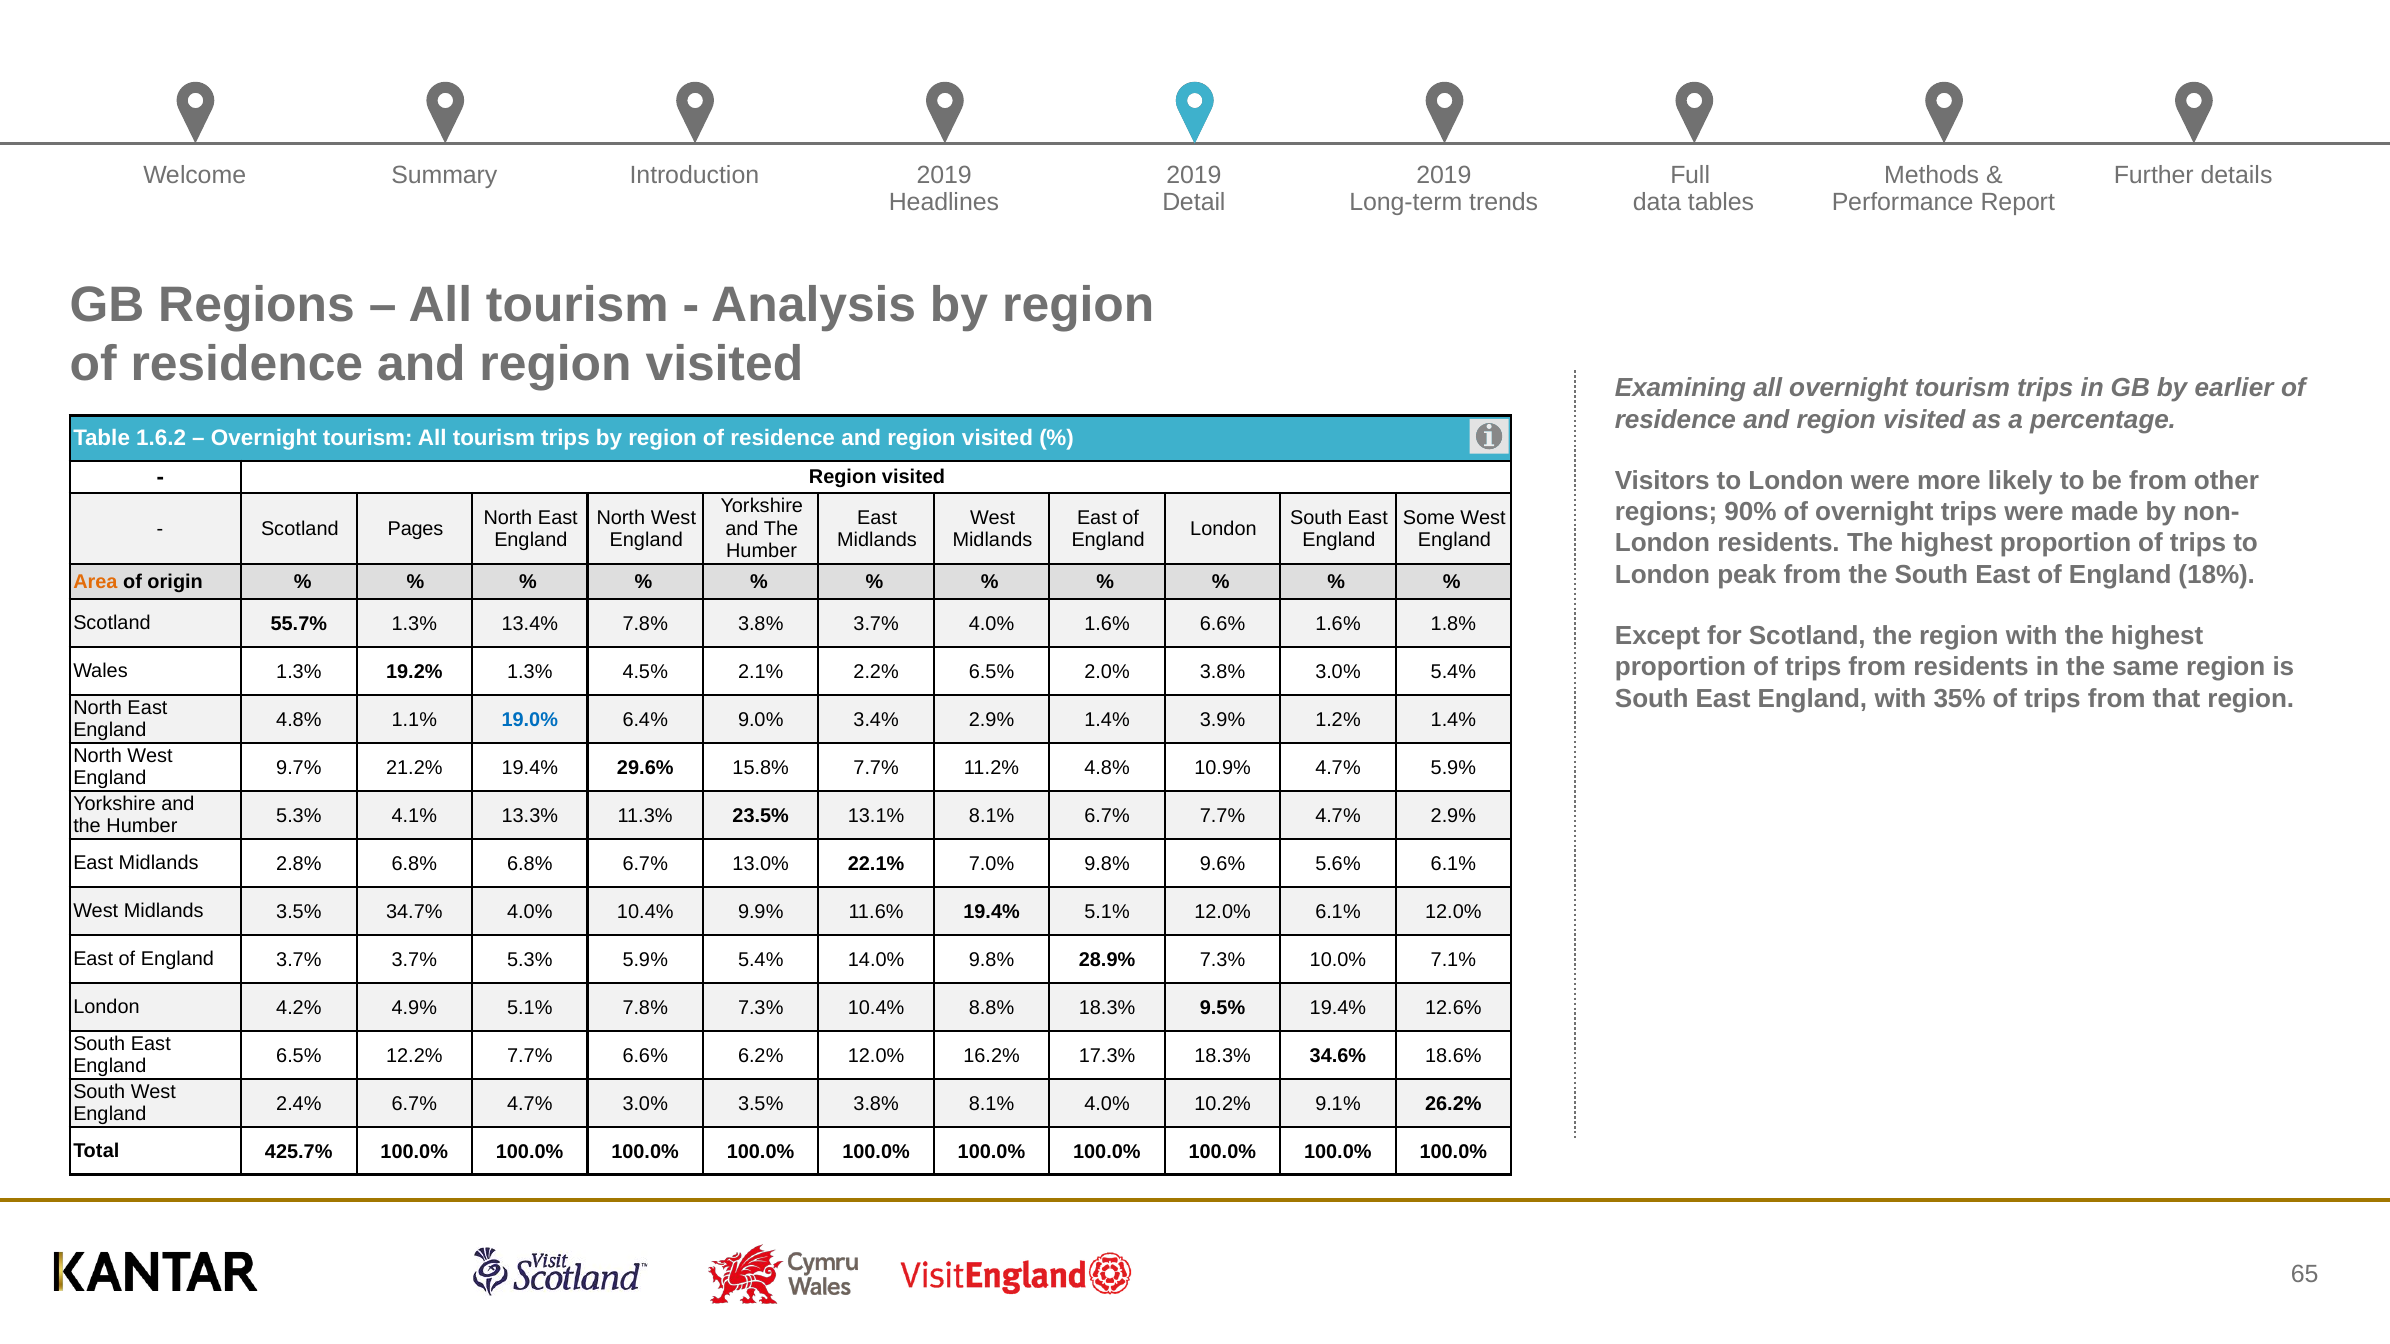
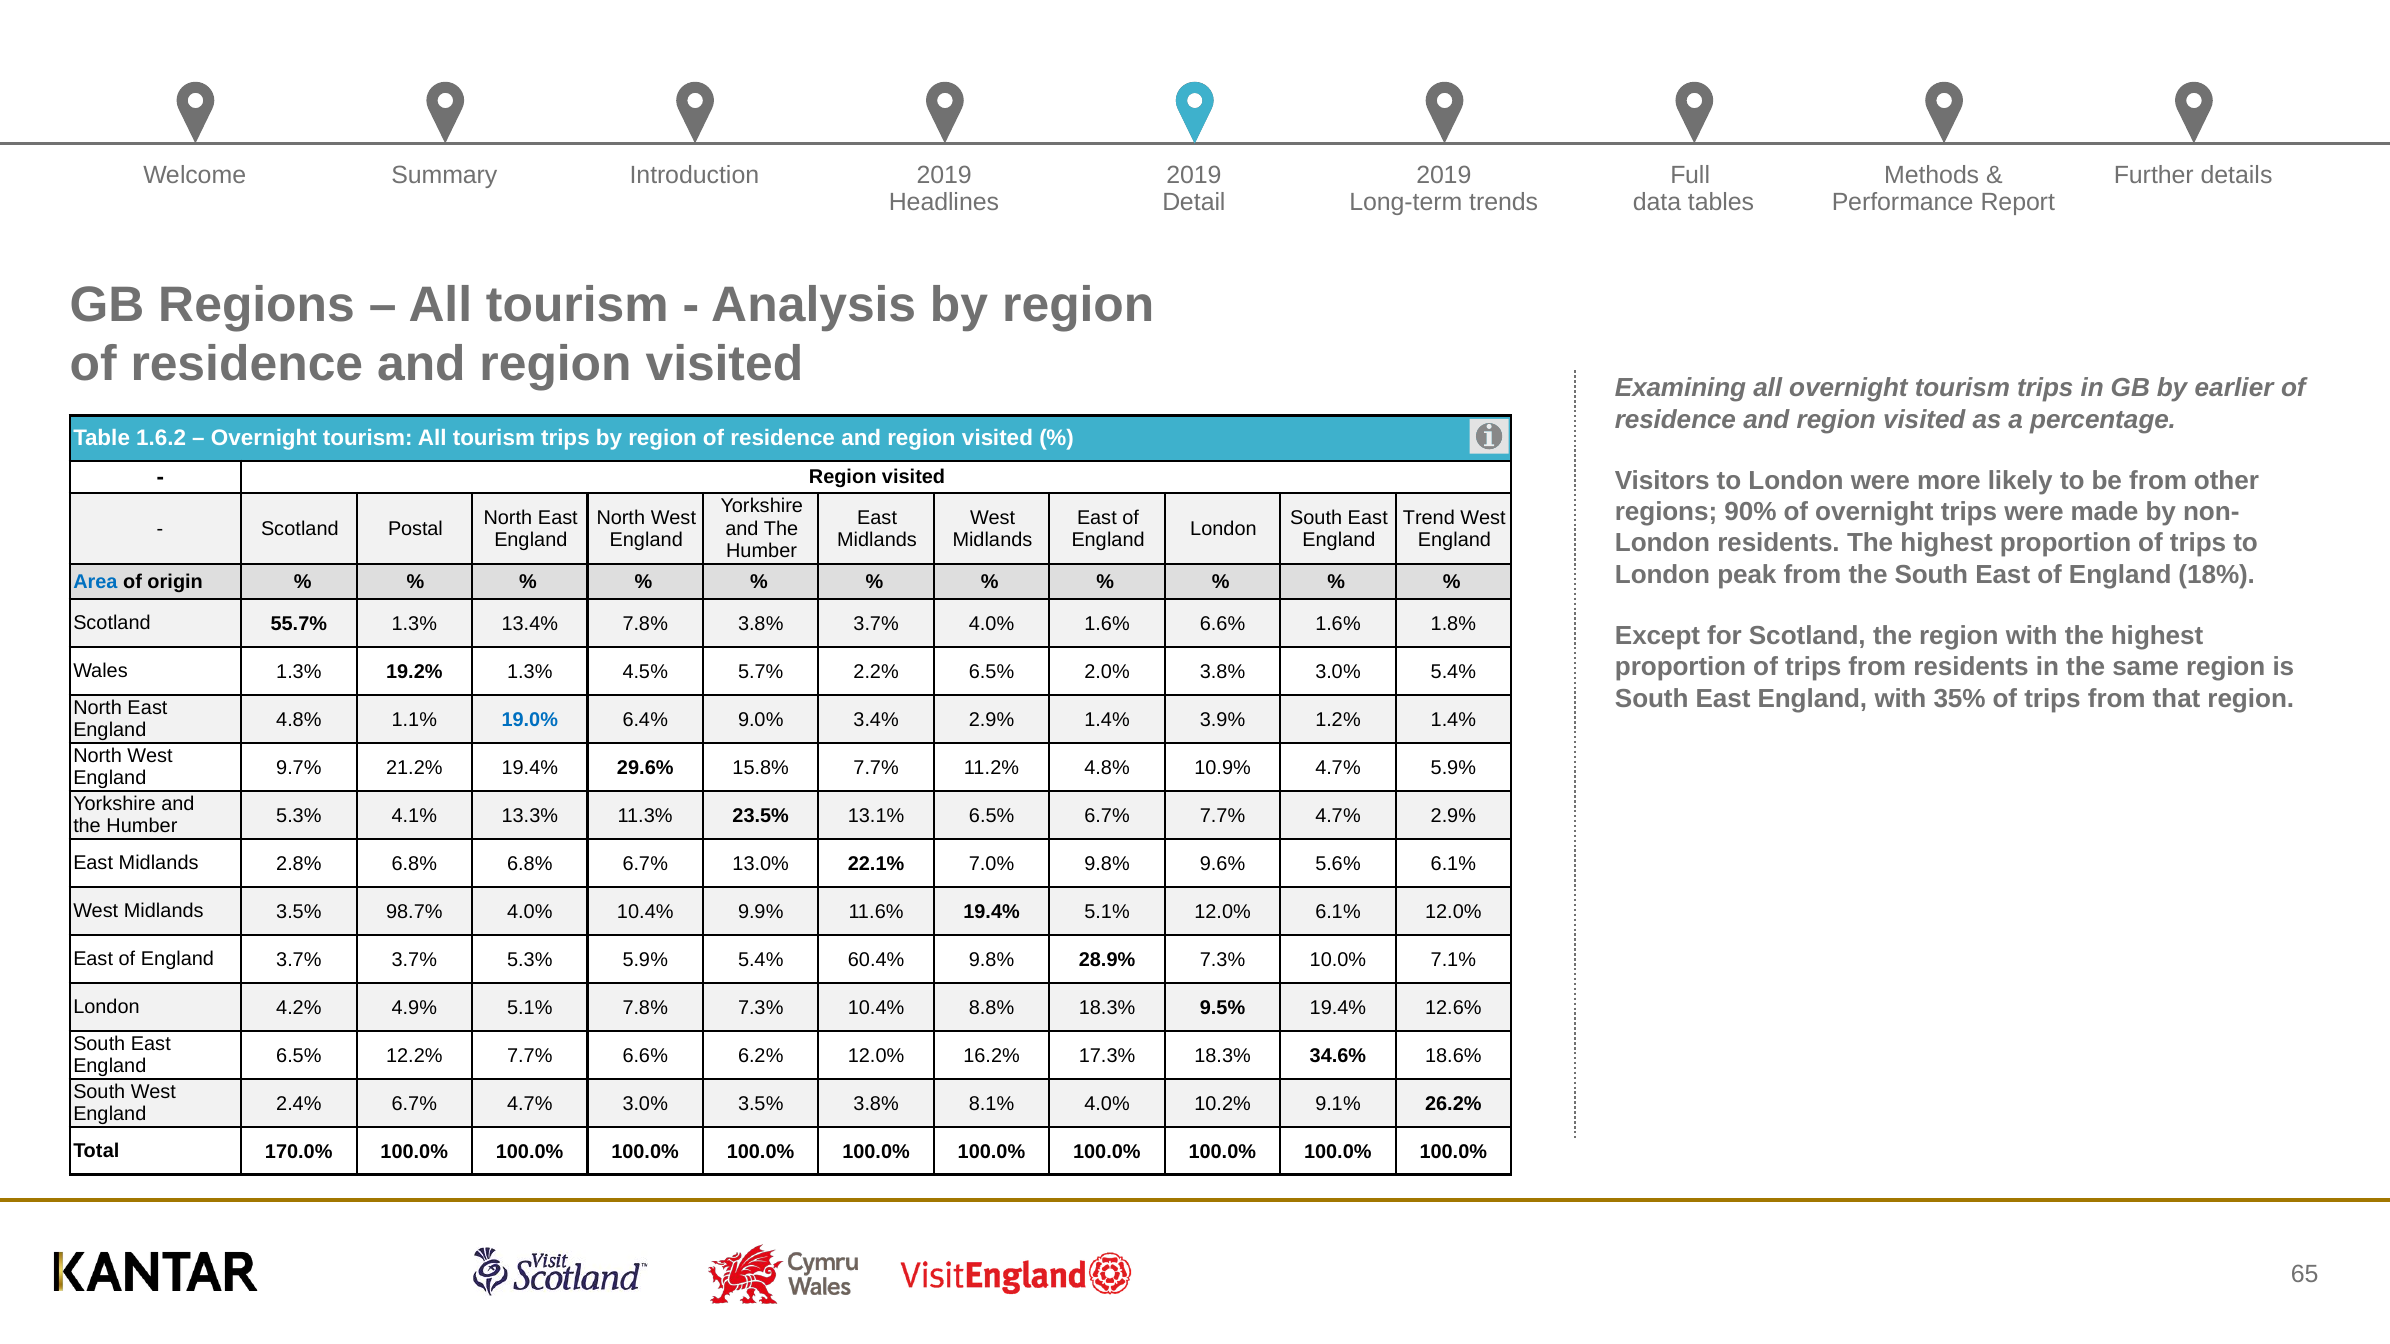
Some: Some -> Trend (1429, 518)
Pages: Pages -> Postal (415, 529)
Area colour: orange -> blue (95, 582)
2.1%: 2.1% -> 5.7% (761, 672)
13.1% 8.1%: 8.1% -> 6.5% (992, 816)
34.7%: 34.7% -> 98.7% (414, 912)
14.0%: 14.0% -> 60.4% (876, 960)
425.7%: 425.7% -> 170.0% (299, 1152)
